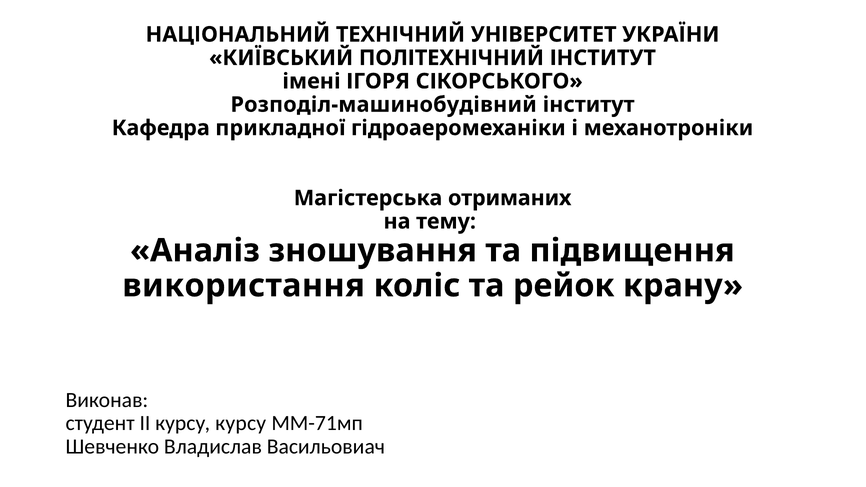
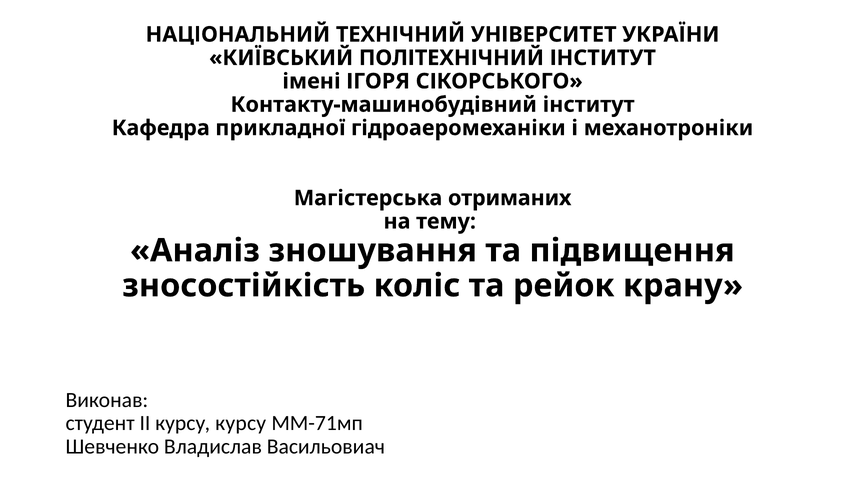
Розподіл-машинобудівний: Розподіл-машинобудівний -> Контакту-машинобудівний (384, 105)
використання: використання -> зносостійкість (244, 286)
